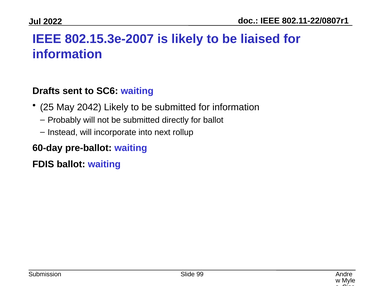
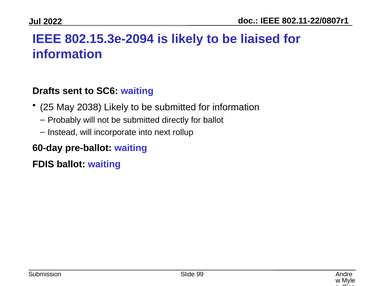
802.15.3e-2007: 802.15.3e-2007 -> 802.15.3e-2094 (109, 39)
2042: 2042 -> 2038 (89, 107)
